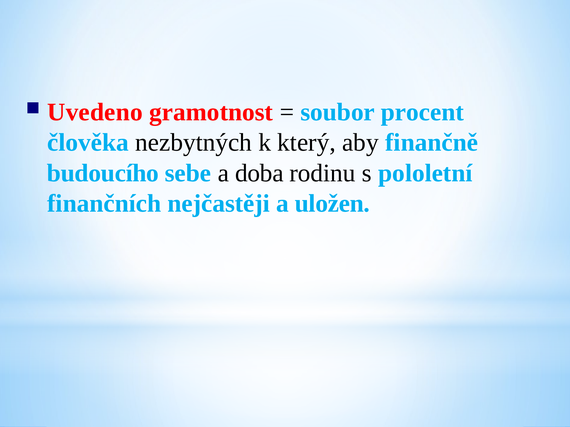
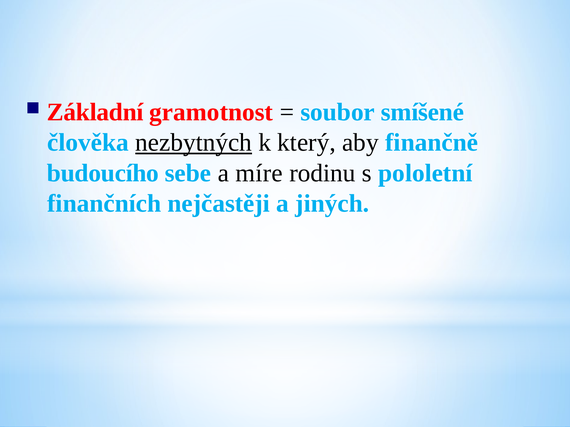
Uvedeno: Uvedeno -> Základní (95, 112)
procent: procent -> smíšené (422, 112)
nezbytných underline: none -> present (194, 143)
doba: doba -> míre (259, 173)
uložen: uložen -> jiných (332, 204)
